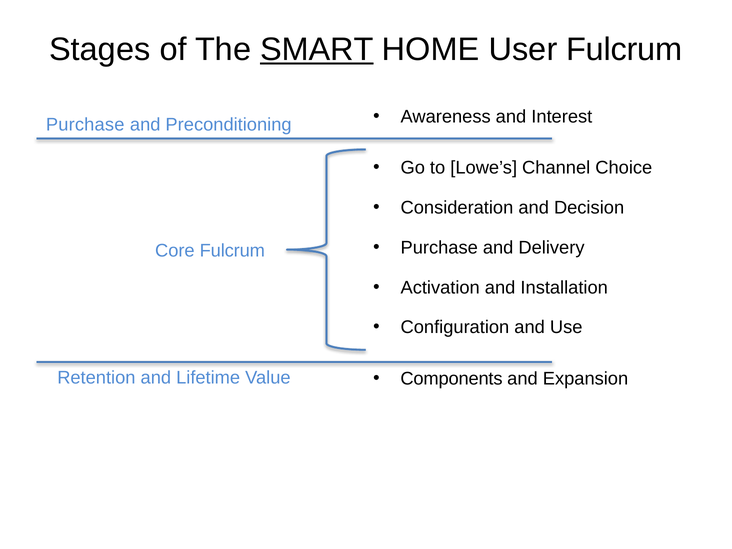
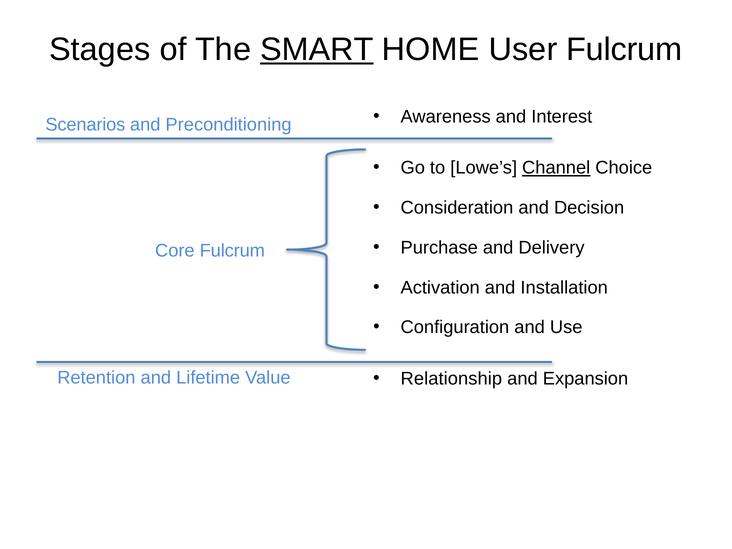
Purchase: Purchase -> Scenarios (85, 125)
Channel underline: none -> present (556, 168)
Components: Components -> Relationship (451, 379)
